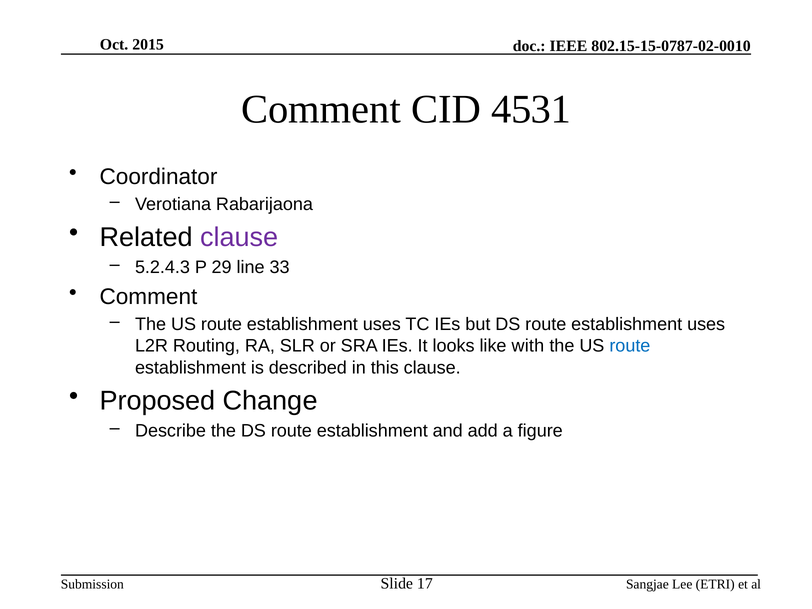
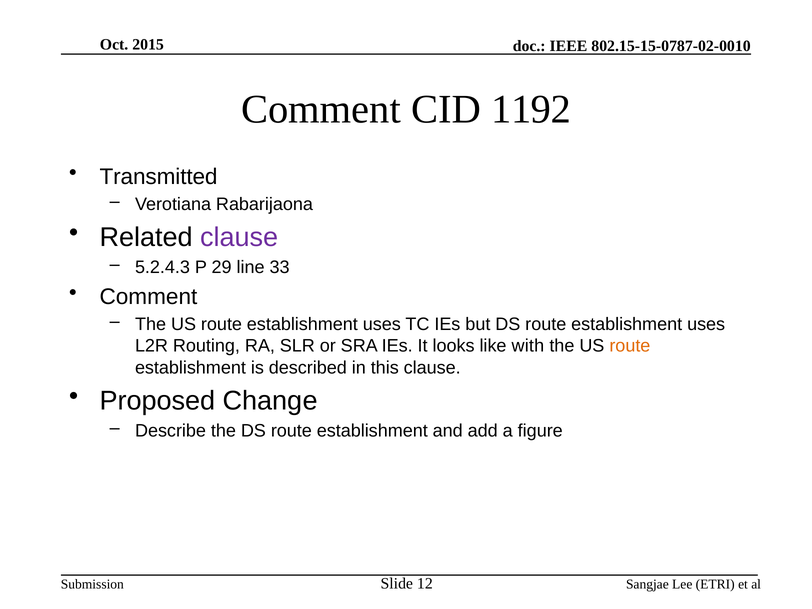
4531: 4531 -> 1192 (531, 109)
Coordinator: Coordinator -> Transmitted (159, 177)
route colour: blue -> orange (630, 346)
17: 17 -> 12 (425, 584)
